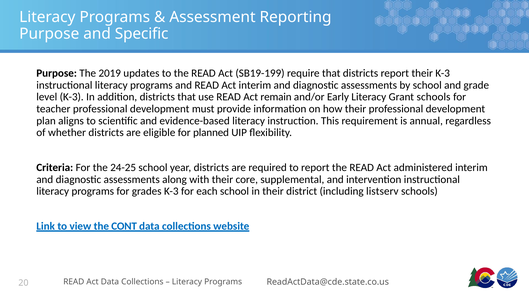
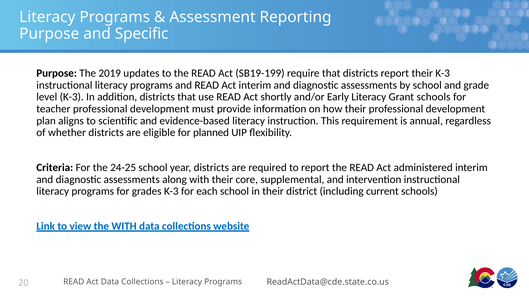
remain: remain -> shortly (276, 97)
listserv: listserv -> current (382, 192)
the CONT: CONT -> WITH (124, 227)
